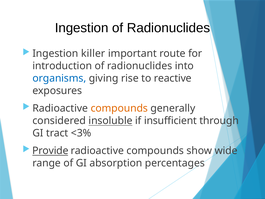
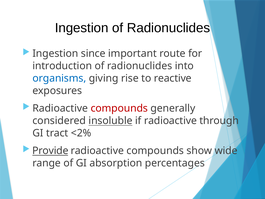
killer: killer -> since (93, 54)
compounds colour: orange -> red (119, 108)
if insufficient: insufficient -> radioactive (170, 121)
<3%: <3% -> <2% (81, 133)
